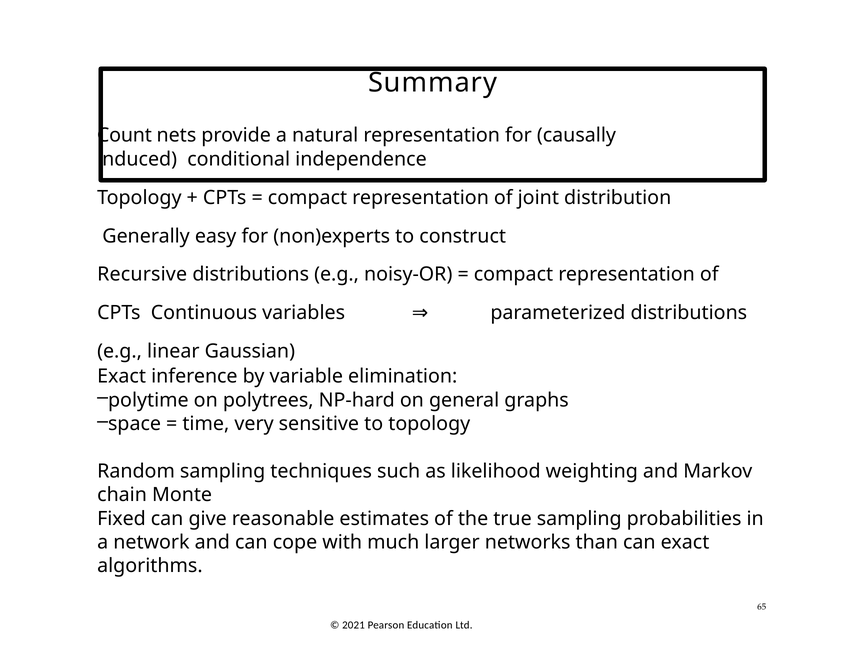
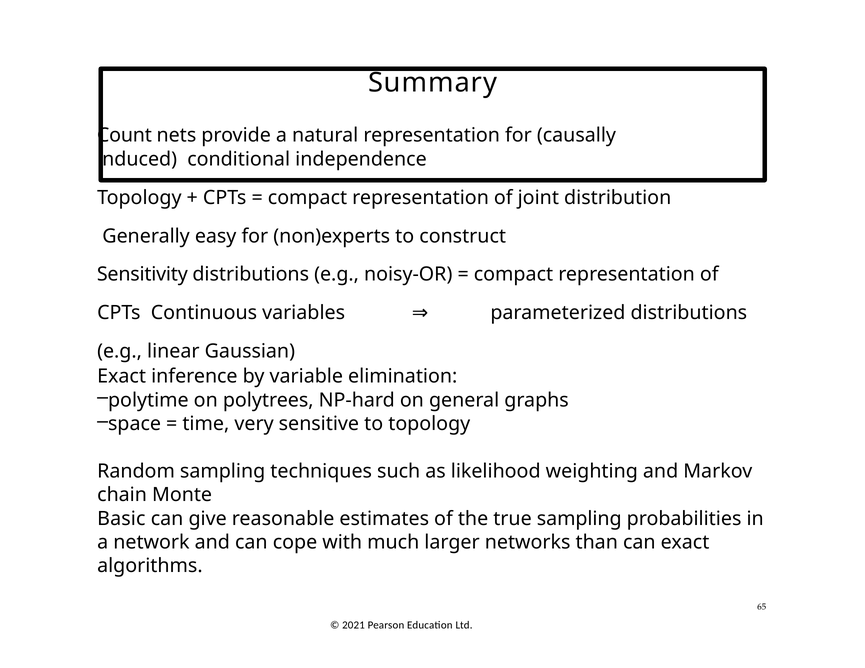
Recursive: Recursive -> Sensitivity (142, 275)
Fixed: Fixed -> Basic (121, 519)
